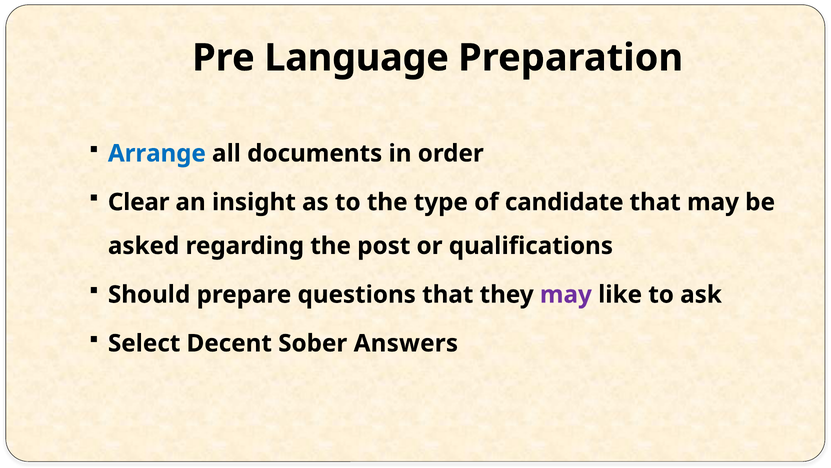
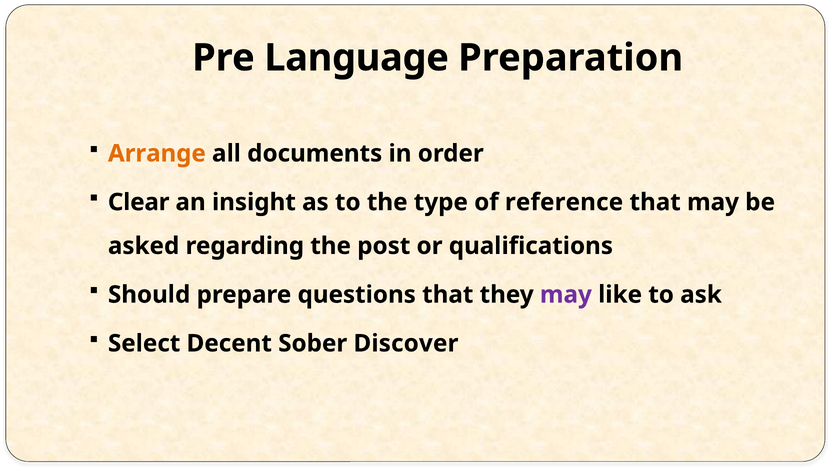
Arrange colour: blue -> orange (157, 153)
candidate: candidate -> reference (564, 202)
Answers: Answers -> Discover (406, 343)
